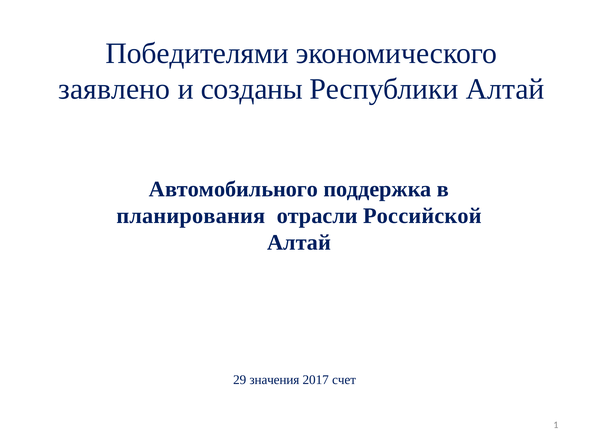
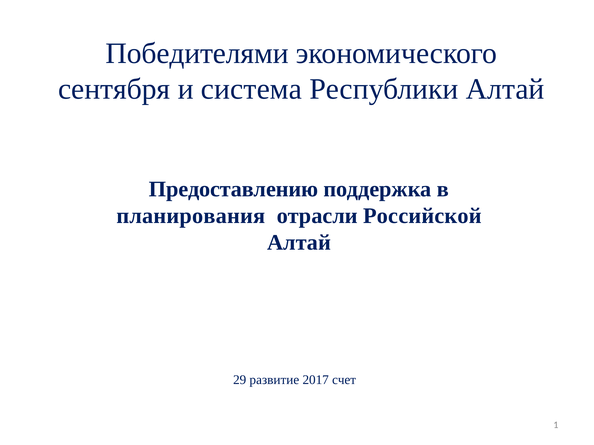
заявлено: заявлено -> сентября (114, 89)
созданы: созданы -> система (251, 89)
Автомобильного: Автомобильного -> Предоставлению (234, 189)
значения: значения -> развитие (274, 380)
